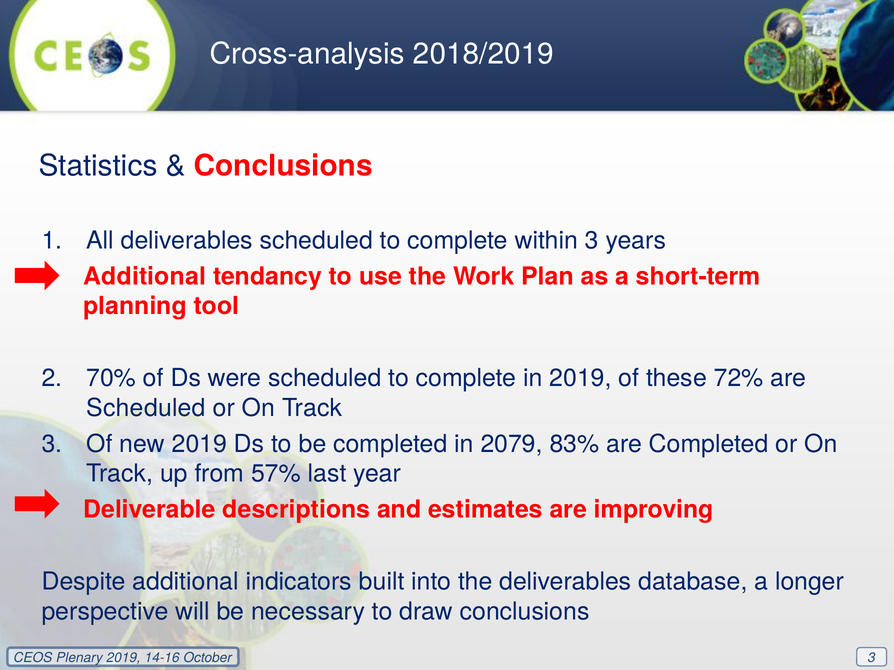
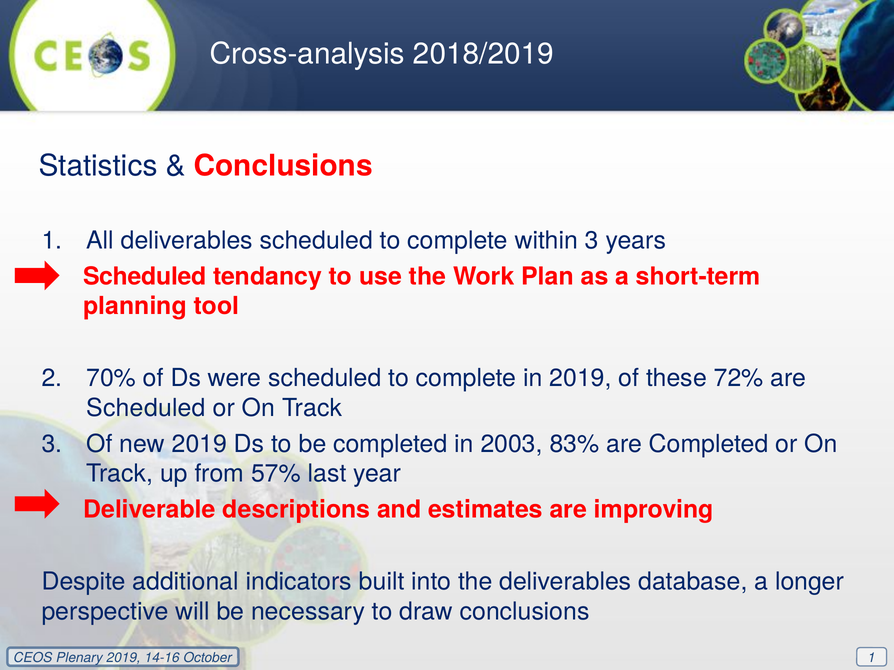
Additional: Additional -> Scheduled (145, 277)
2079: 2079 -> 2003 (512, 444)
3: 3 -> 1 (872, 658)
